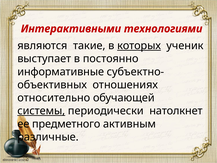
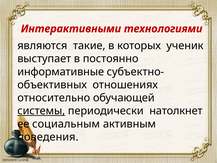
которых underline: present -> none (139, 46)
предметного: предметного -> социальным (66, 124)
различные: различные -> поведения (48, 137)
